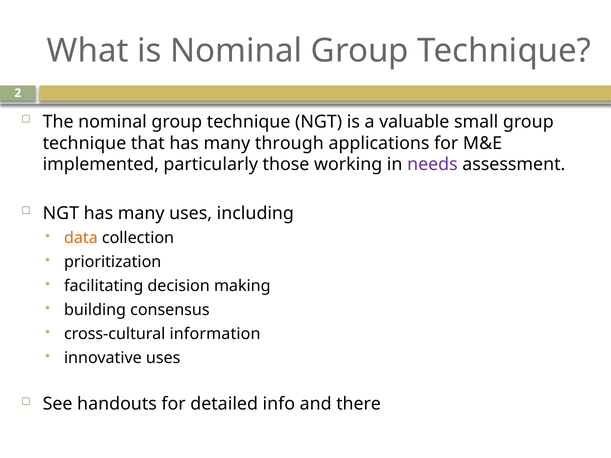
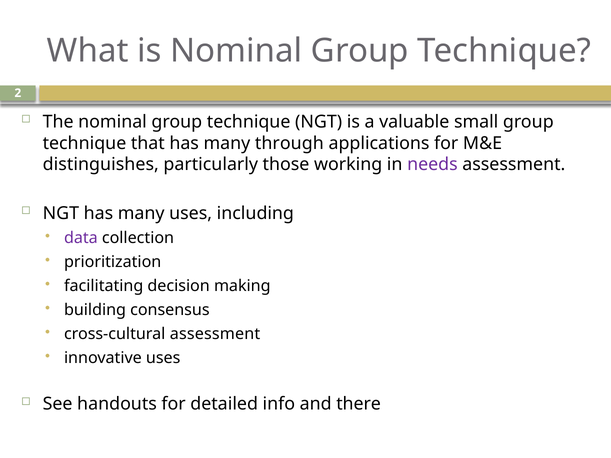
implemented: implemented -> distinguishes (101, 165)
data colour: orange -> purple (81, 238)
cross-cultural information: information -> assessment (215, 334)
